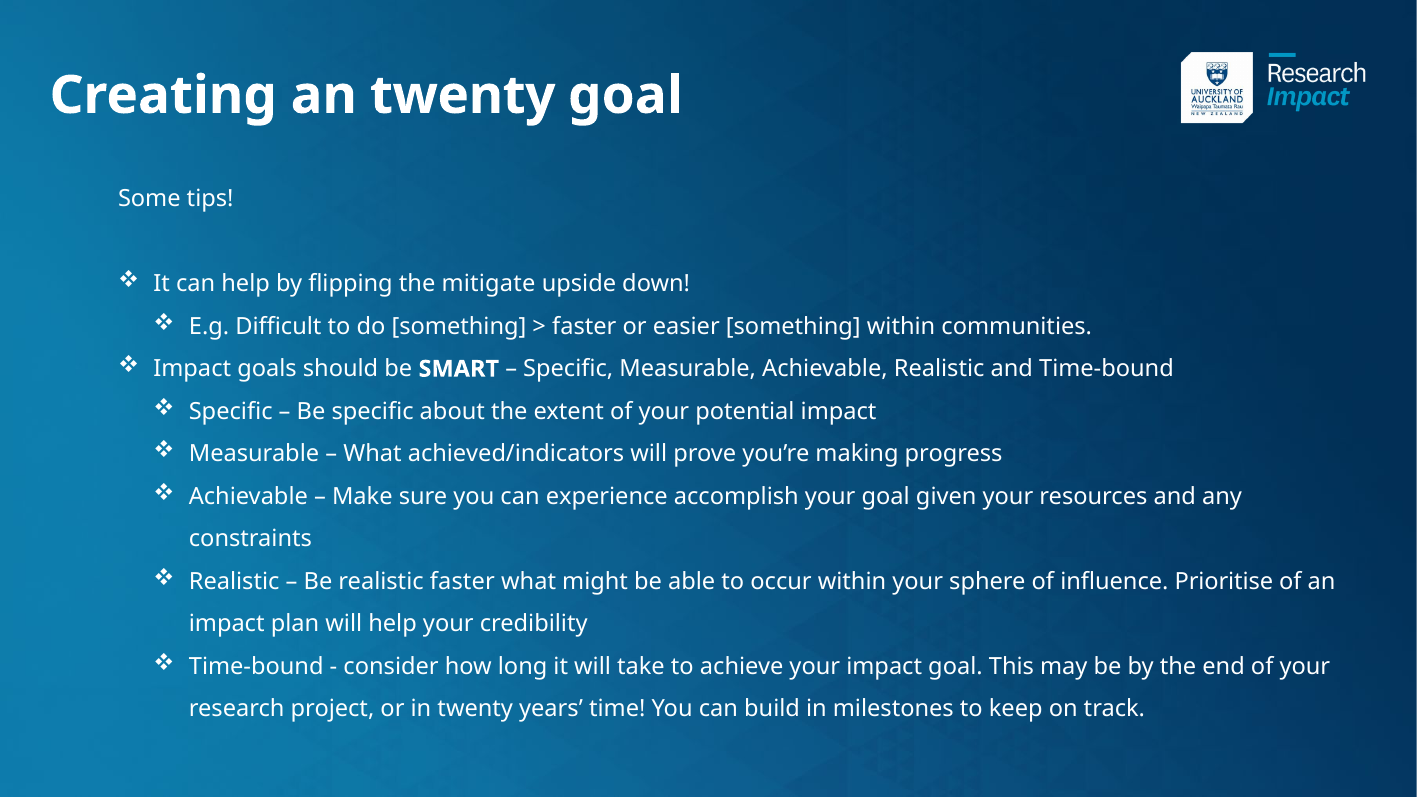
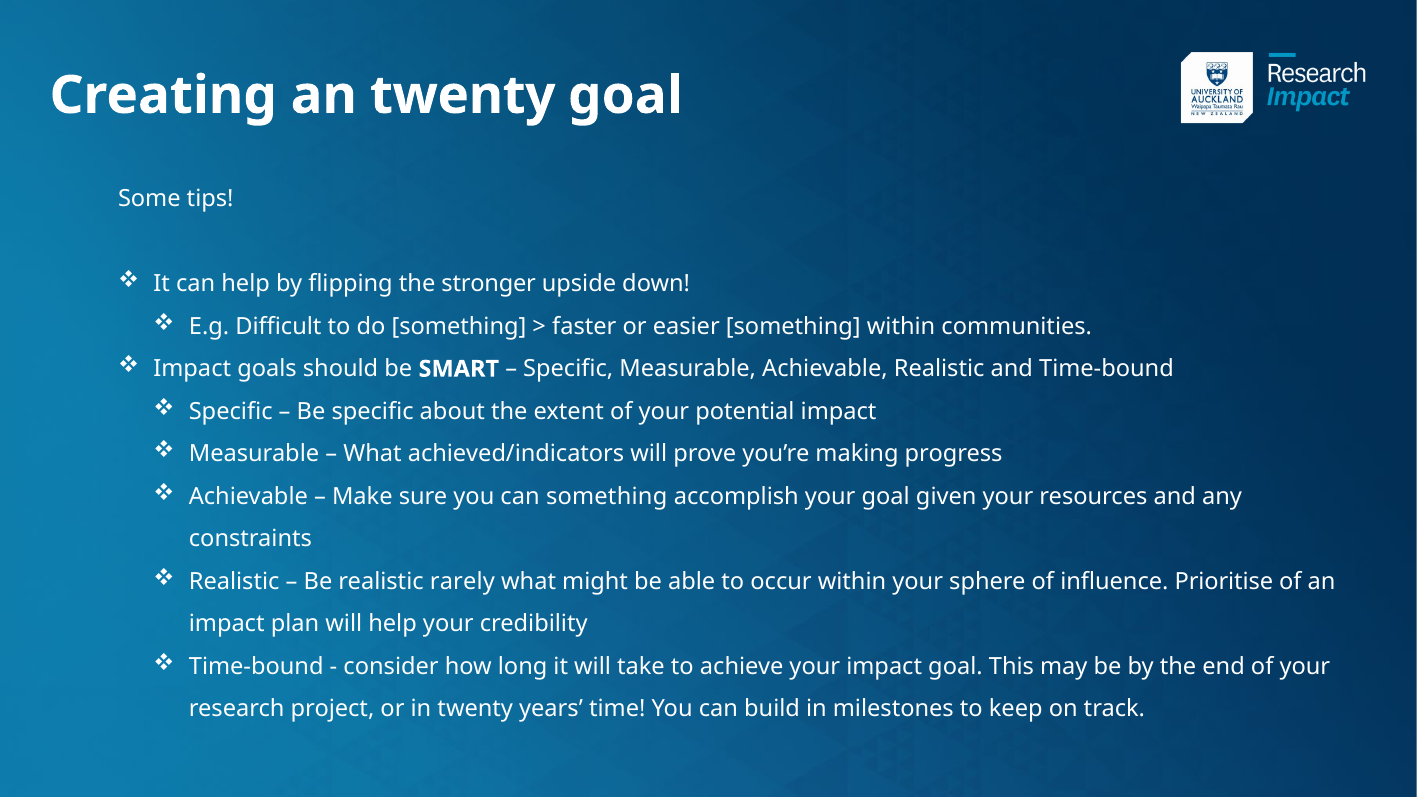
mitigate: mitigate -> stronger (489, 284)
can experience: experience -> something (607, 496)
realistic faster: faster -> rarely (462, 582)
